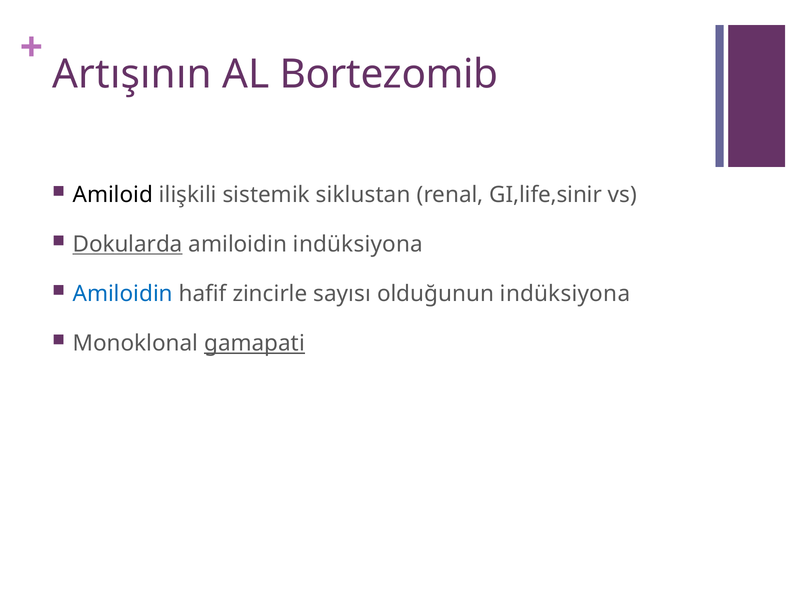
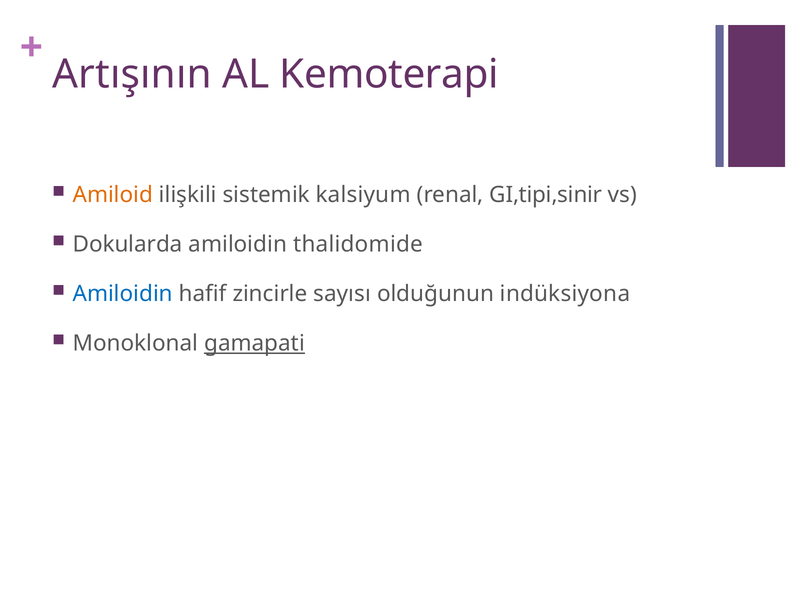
Bortezomib: Bortezomib -> Kemoterapi (389, 74)
Amiloid colour: black -> orange (113, 195)
siklustan: siklustan -> kalsiyum (363, 195)
GI,life,sinir: GI,life,sinir -> GI,tipi,sinir (546, 195)
Dokularda underline: present -> none (128, 244)
amiloidin indüksiyona: indüksiyona -> thalidomide (358, 244)
